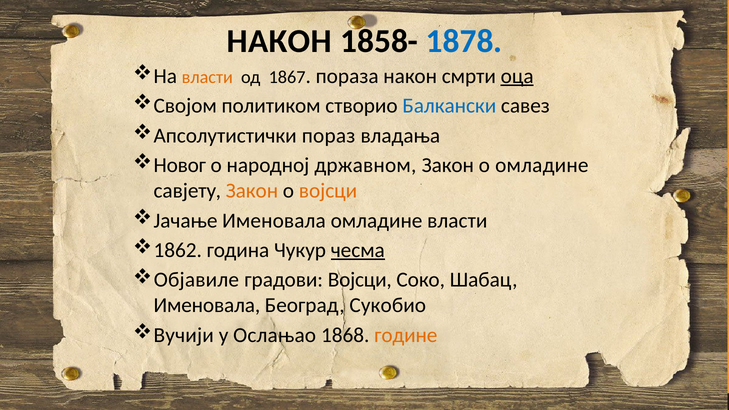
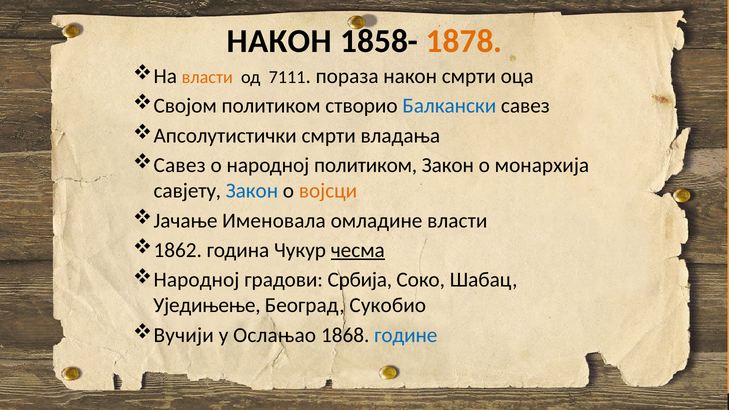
1878 colour: blue -> orange (464, 41)
1867: 1867 -> 7111 (287, 77)
оца underline: present -> none (517, 76)
Апсолутистички пораз: пораз -> смрти (329, 136)
Новог: Новог -> Савез (180, 165)
народној државном: државном -> политиком (366, 165)
о омладине: омладине -> монархија (542, 165)
Закон colour: orange -> blue (252, 191)
Објавиле: Објавиле -> Народној (196, 280)
градови Војсци: Војсци -> Србија (360, 280)
Именовала: Именовала -> Уједињење (207, 305)
године colour: orange -> blue (406, 335)
